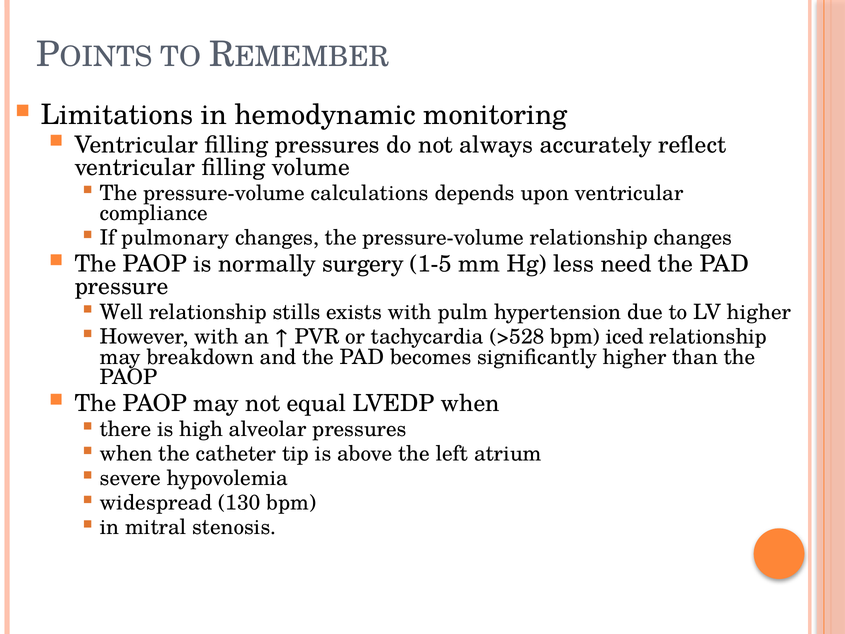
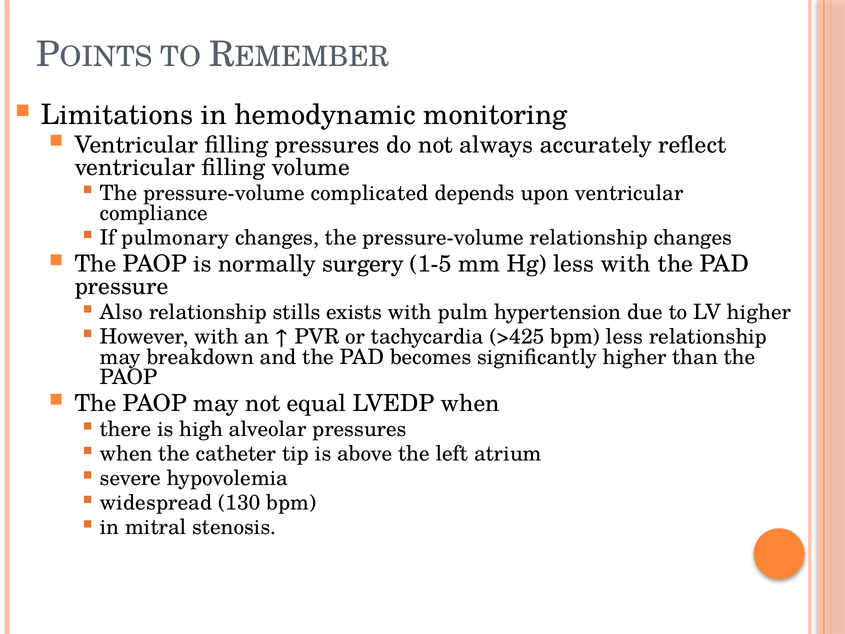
calculations: calculations -> complicated (370, 193)
less need: need -> with (626, 264)
Well: Well -> Also (121, 312)
>528: >528 -> >425 (517, 337)
bpm iced: iced -> less (625, 337)
